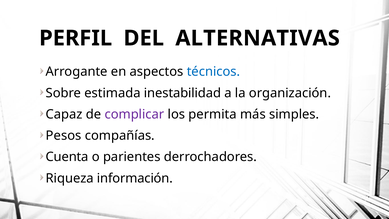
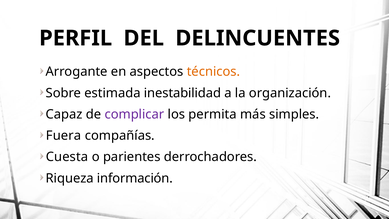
ALTERNATIVAS: ALTERNATIVAS -> DELINCUENTES (258, 38)
técnicos colour: blue -> orange (213, 72)
Pesos: Pesos -> Fuera (64, 136)
Cuenta: Cuenta -> Cuesta (67, 157)
